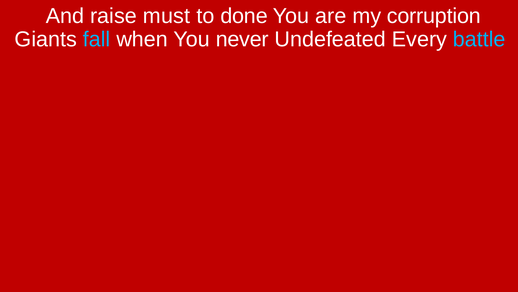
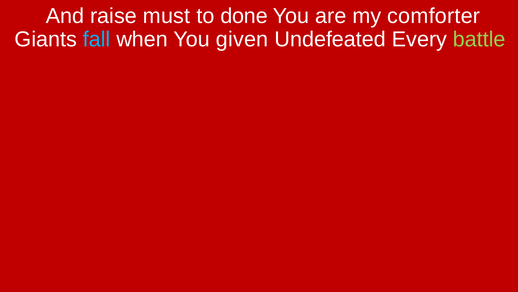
corruption: corruption -> comforter (434, 16)
never: never -> given (242, 39)
battle colour: light blue -> light green (479, 39)
